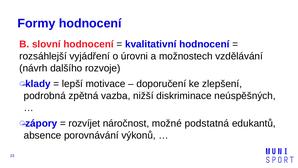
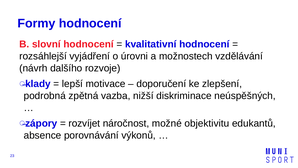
podstatná: podstatná -> objektivitu (207, 123)
